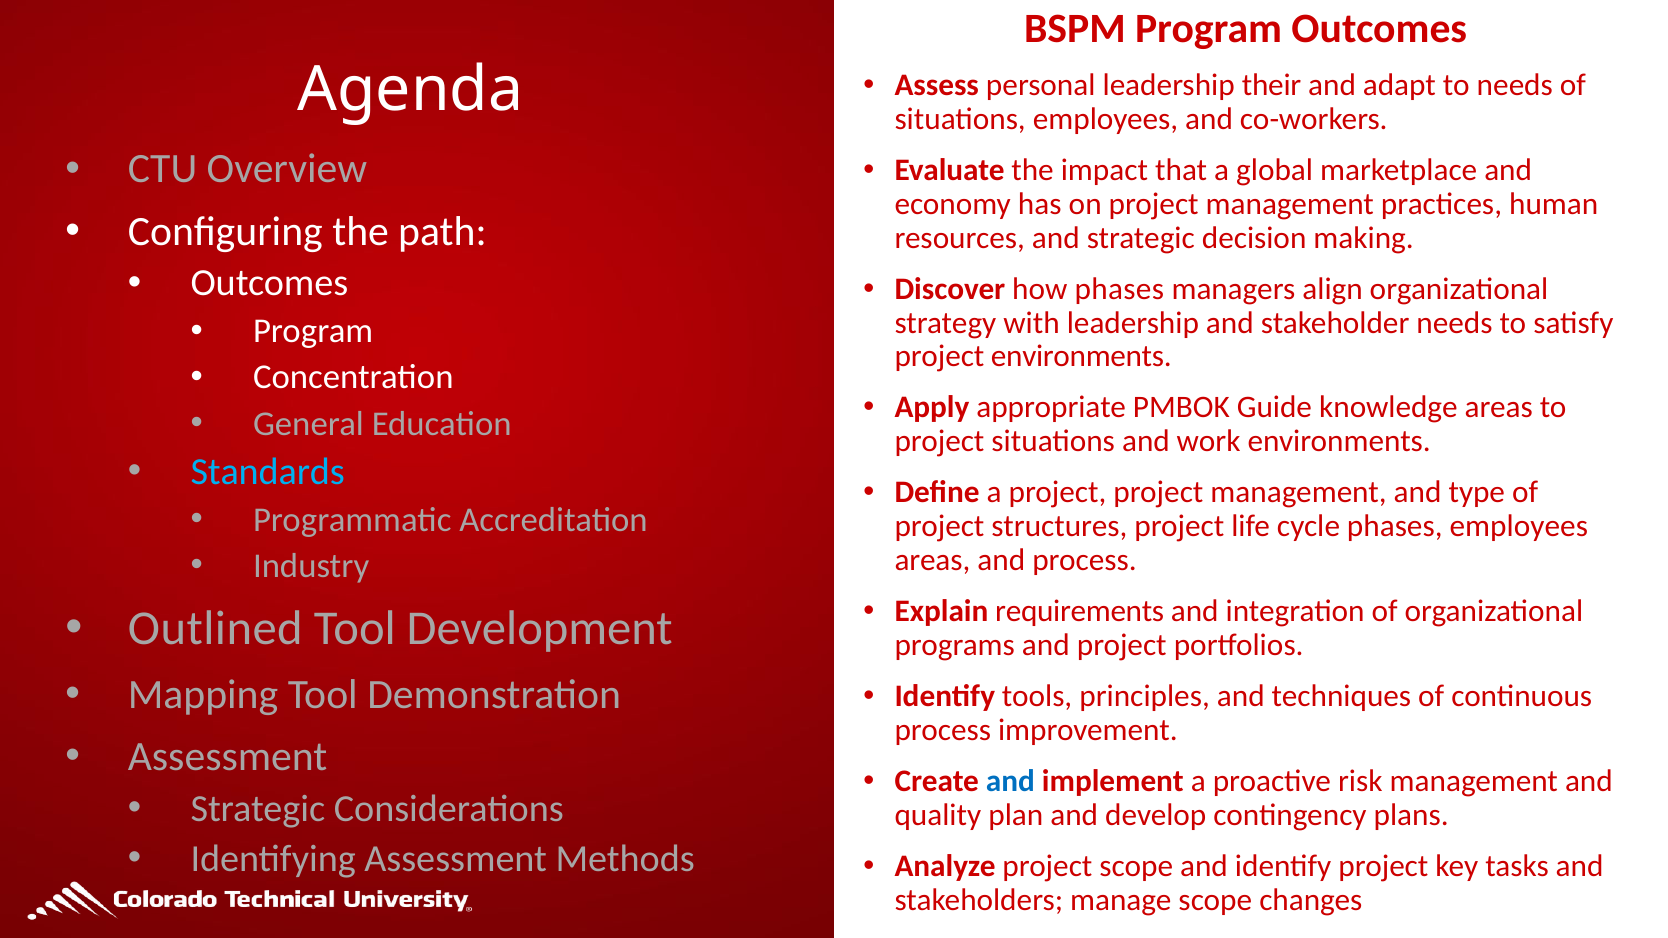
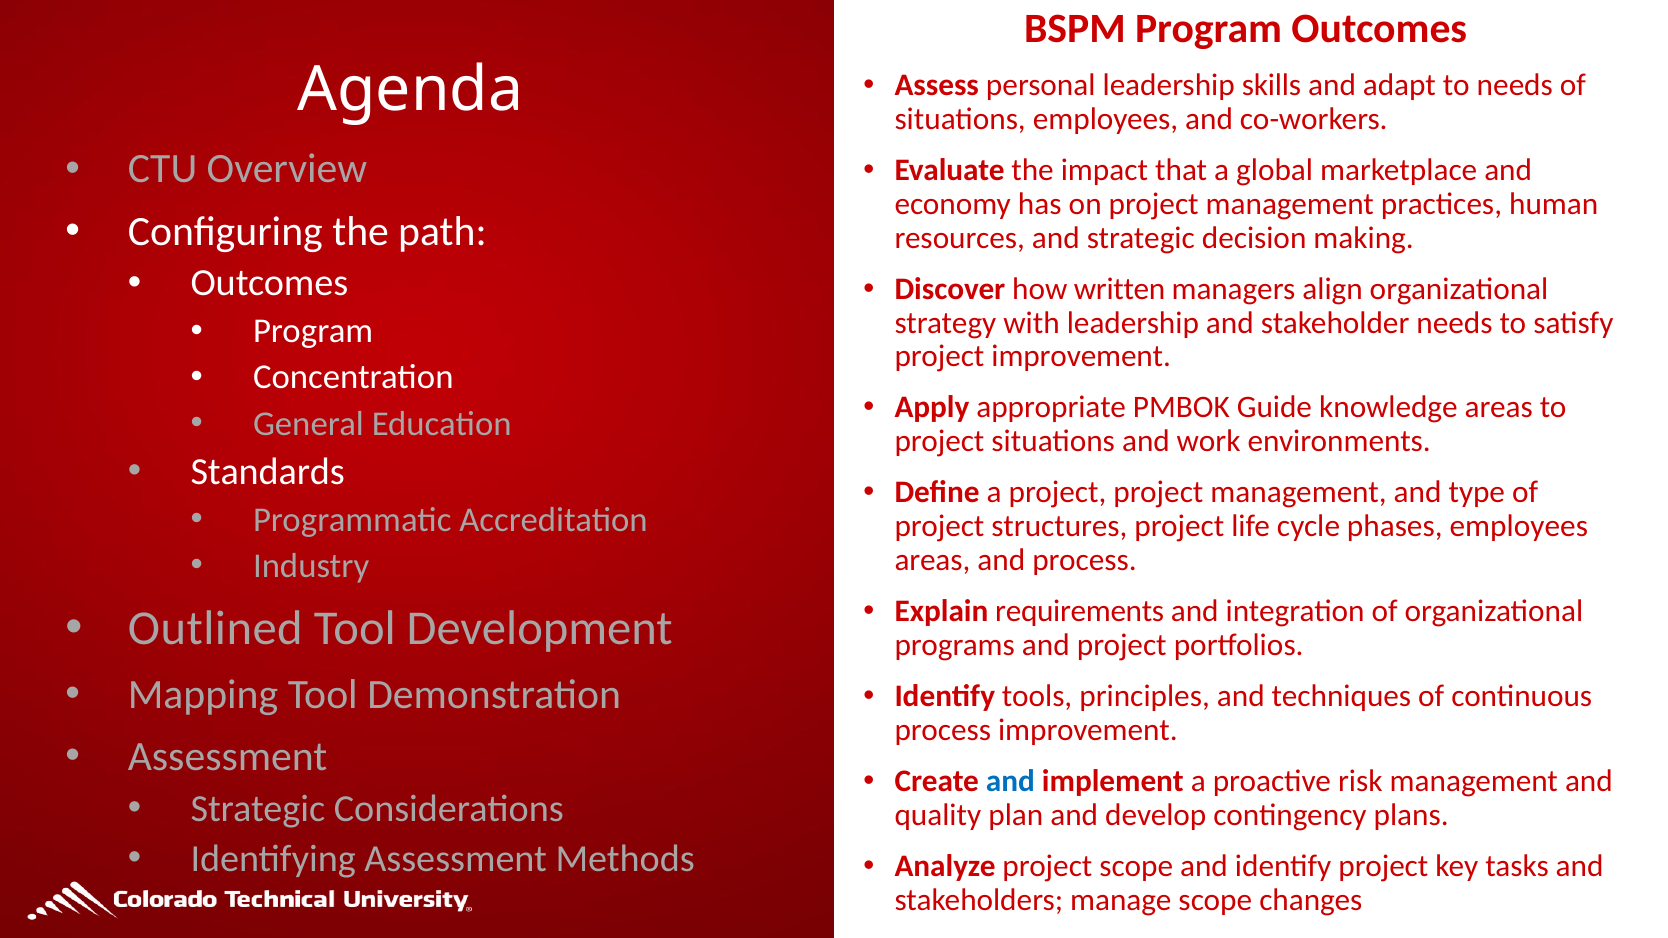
their: their -> skills (1272, 85)
how phases: phases -> written (1120, 289)
project environments: environments -> improvement (1081, 357)
Standards colour: light blue -> white (268, 472)
